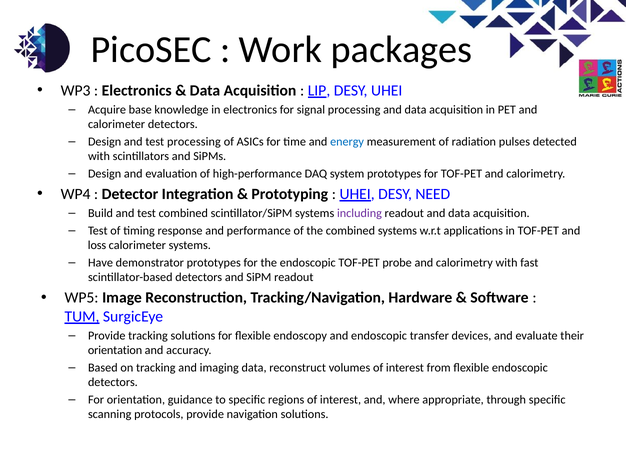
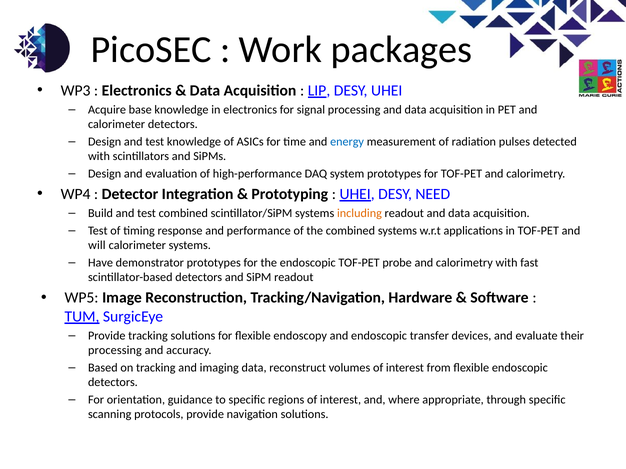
test processing: processing -> knowledge (194, 142)
including colour: purple -> orange (359, 214)
loss: loss -> will (97, 246)
orientation: orientation -> processing (115, 351)
